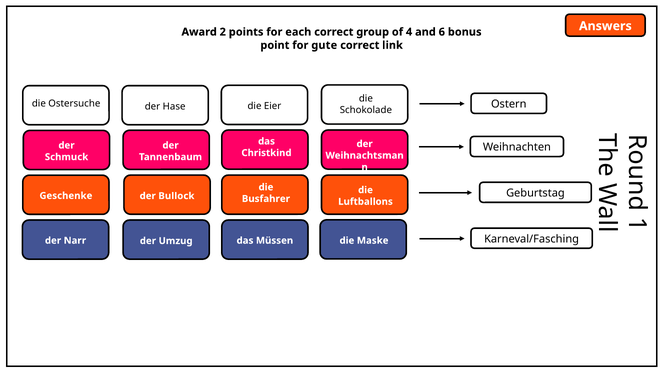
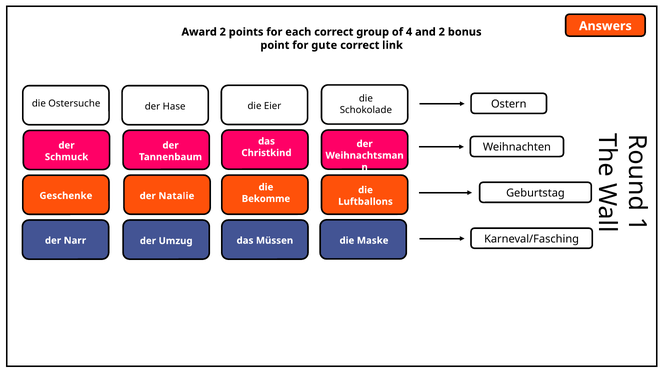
and 6: 6 -> 2 (442, 32)
Bullock: Bullock -> Natalie (176, 196)
Busfahrer: Busfahrer -> Bekomme (266, 199)
